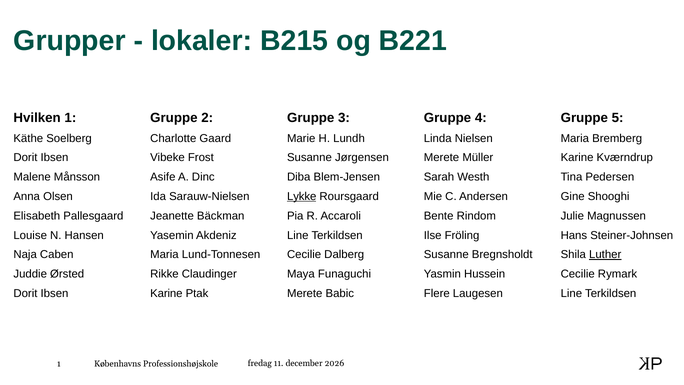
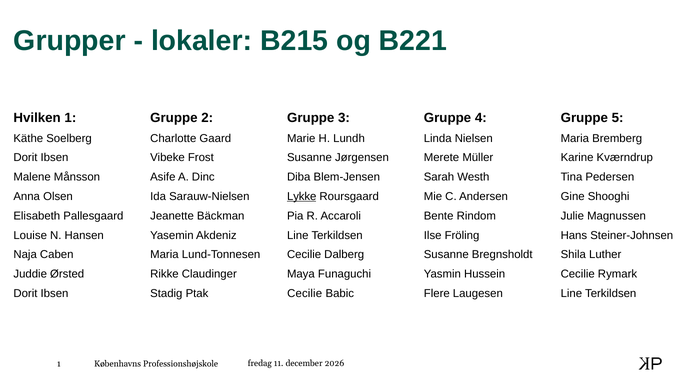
Luther underline: present -> none (605, 255)
Ibsen Karine: Karine -> Stadig (166, 293)
Ptak Merete: Merete -> Cecilie (305, 293)
